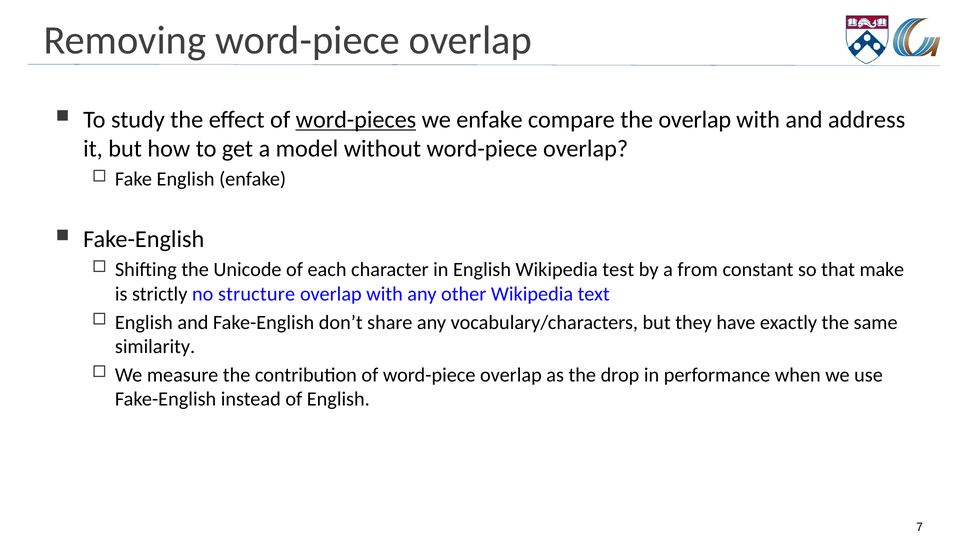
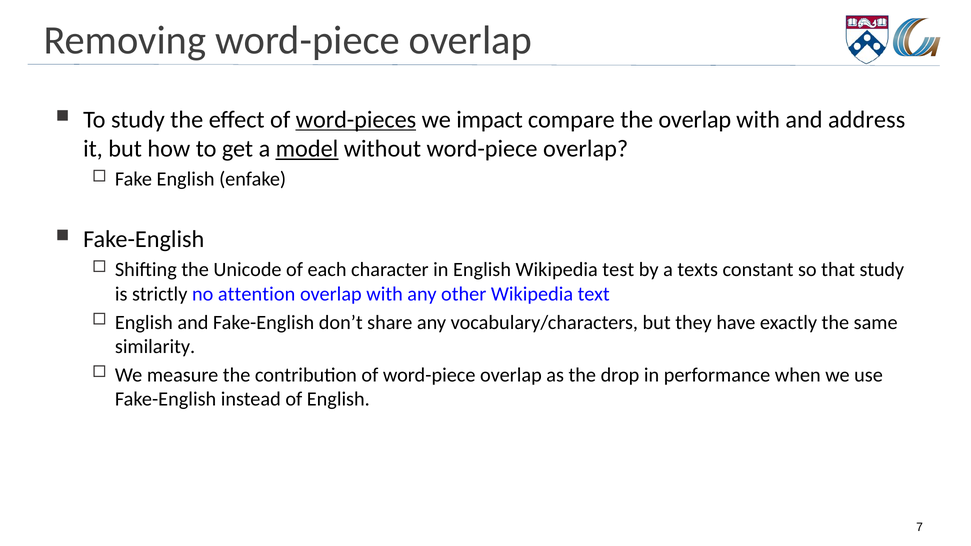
we enfake: enfake -> impact (490, 120)
model underline: none -> present (307, 149)
from: from -> texts (698, 270)
that make: make -> study (882, 270)
structure: structure -> attention (257, 294)
